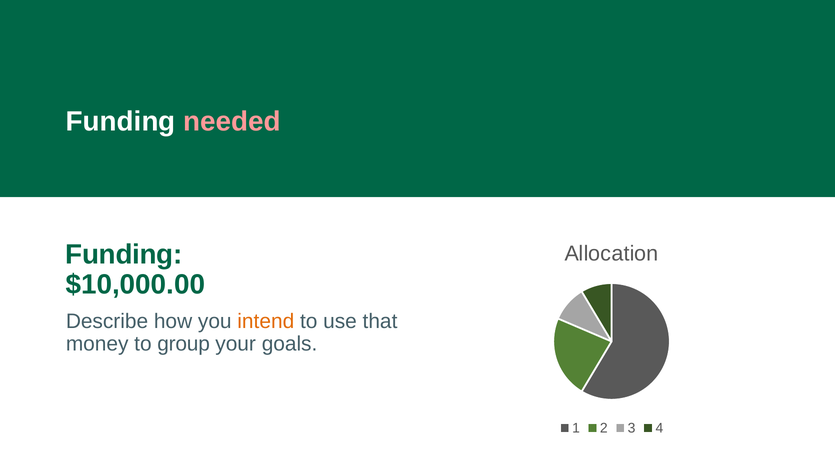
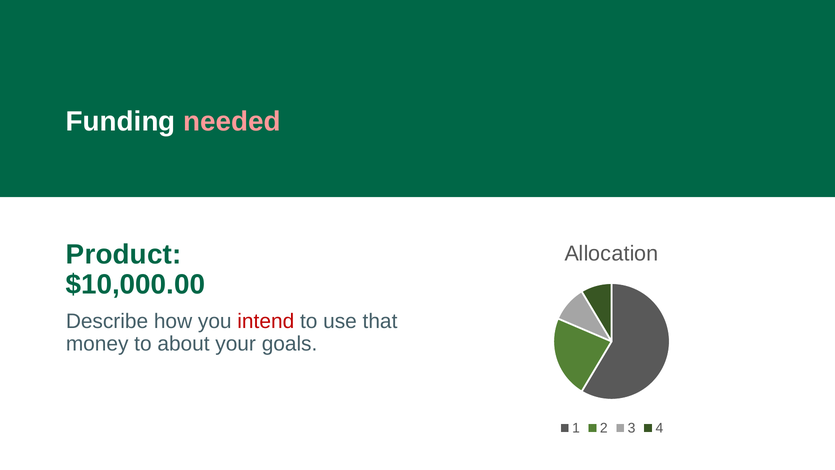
Funding: Funding -> Product (124, 254)
intend colour: orange -> red (266, 321)
group: group -> about (183, 343)
